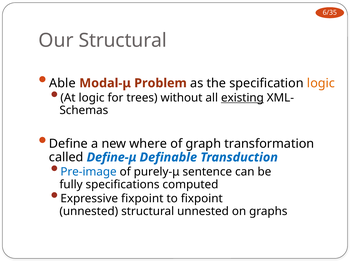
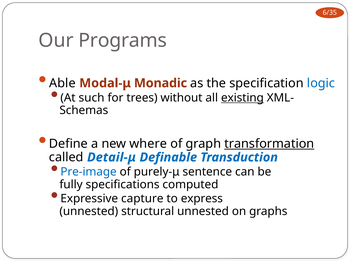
Our Structural: Structural -> Programs (123, 40)
Problem: Problem -> Monadic (161, 83)
logic colour: orange -> blue (321, 83)
At logic: logic -> such (92, 98)
transformation underline: none -> present (269, 144)
Define-μ: Define-μ -> Detail-μ (112, 158)
Expressive fixpoint: fixpoint -> capture (142, 199)
to fixpoint: fixpoint -> express (202, 199)
